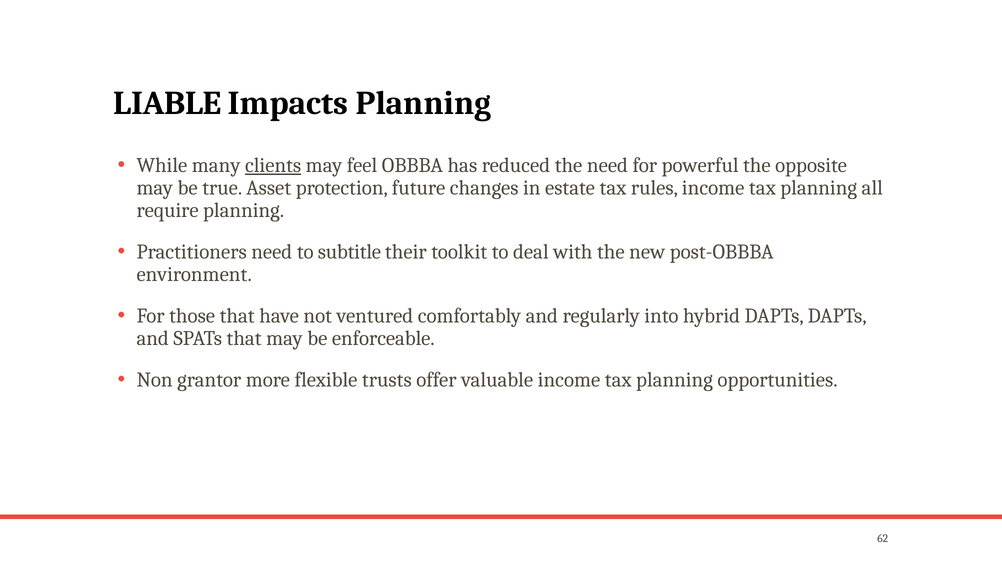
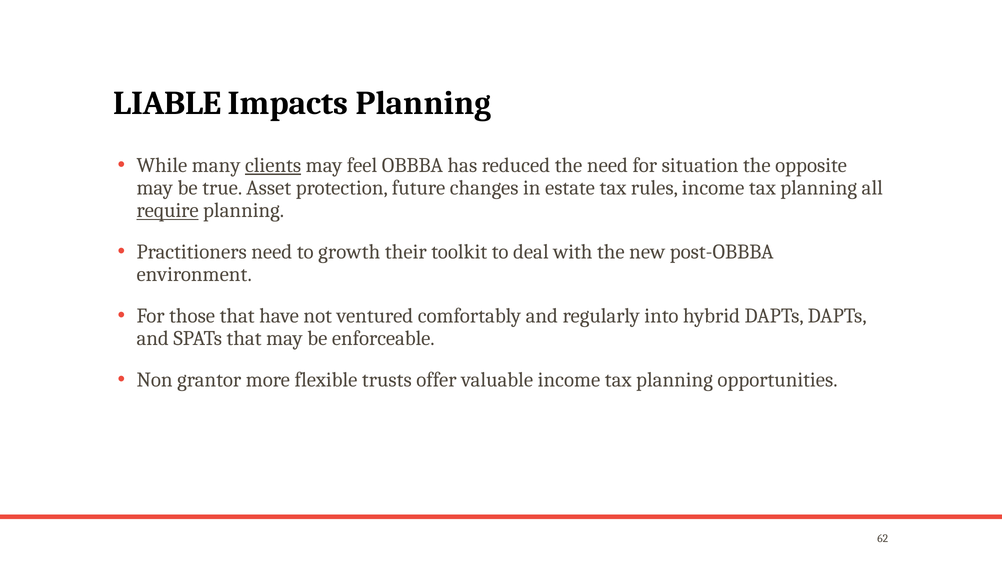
powerful: powerful -> situation (700, 165)
require underline: none -> present (168, 210)
subtitle: subtitle -> growth (349, 252)
